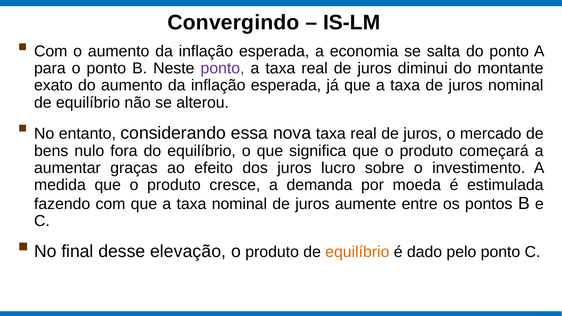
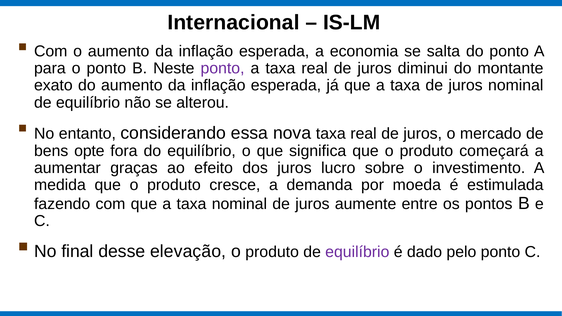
Convergindo: Convergindo -> Internacional (233, 23)
nulo: nulo -> opte (89, 151)
equilíbrio colour: orange -> purple (357, 252)
